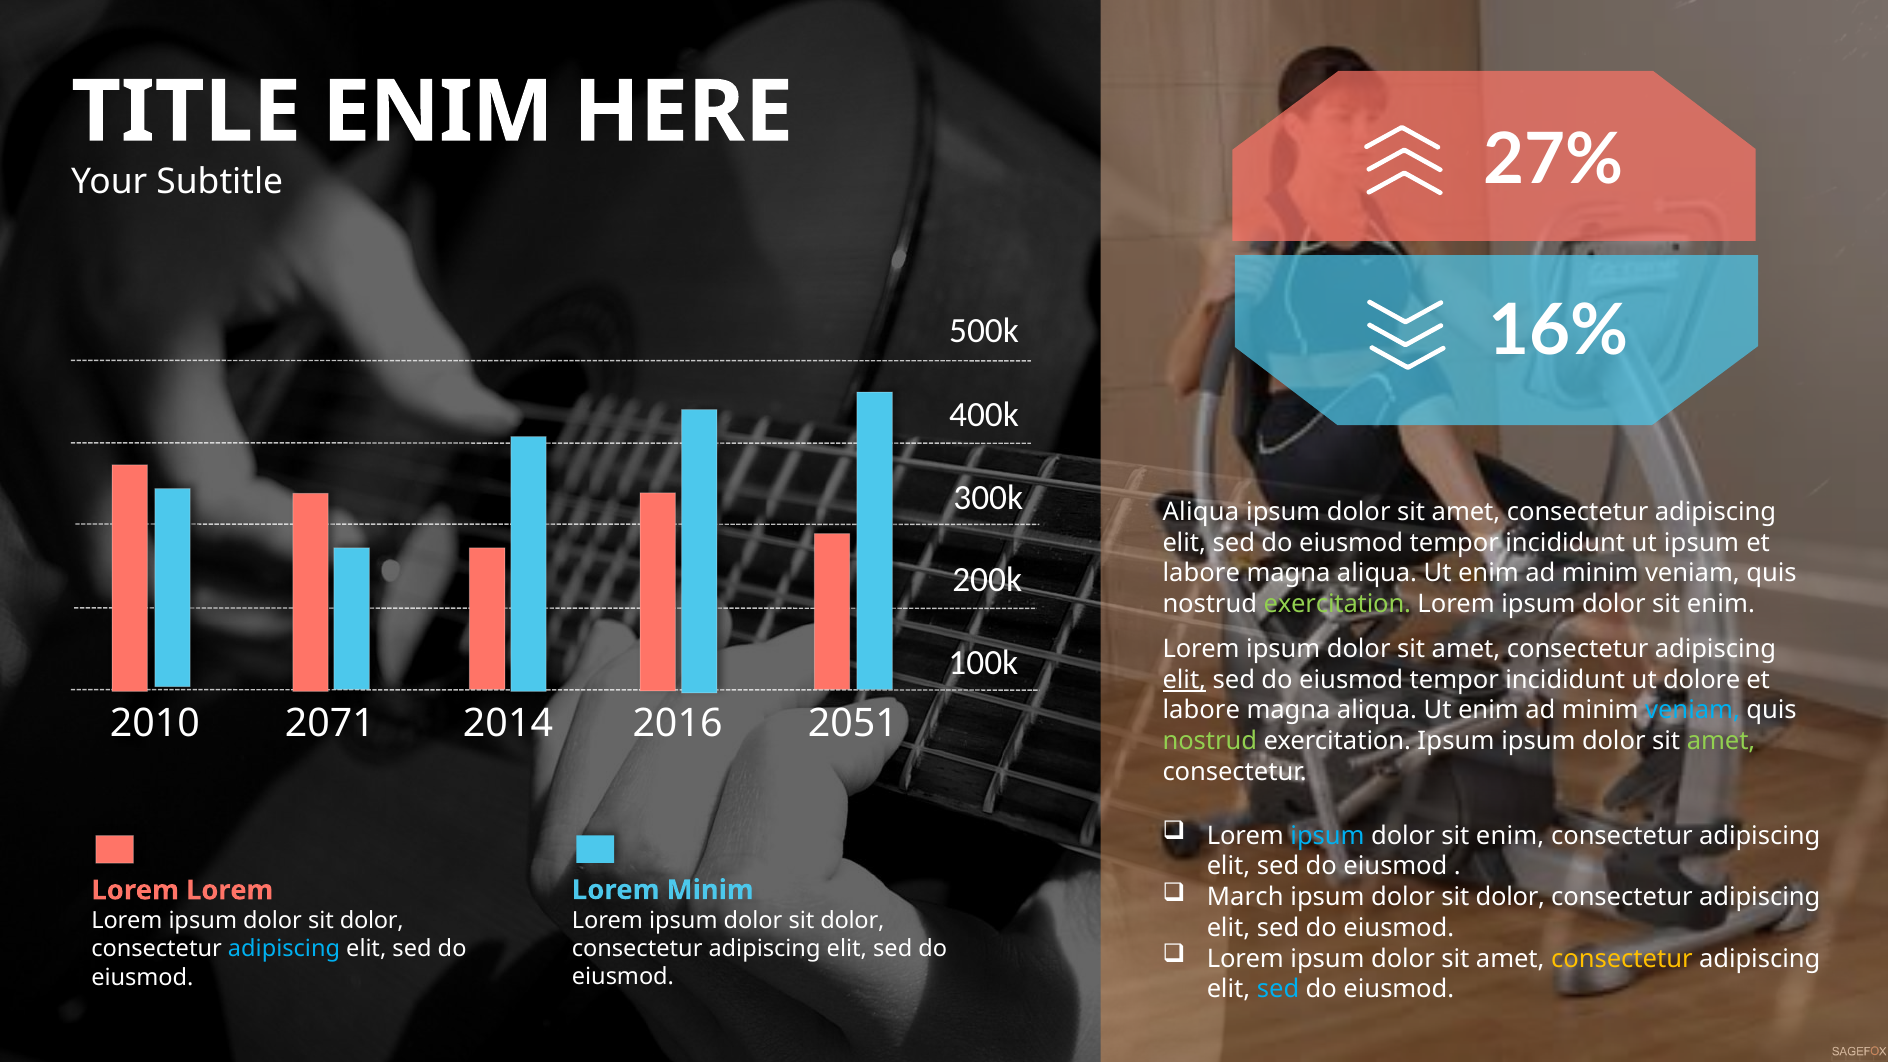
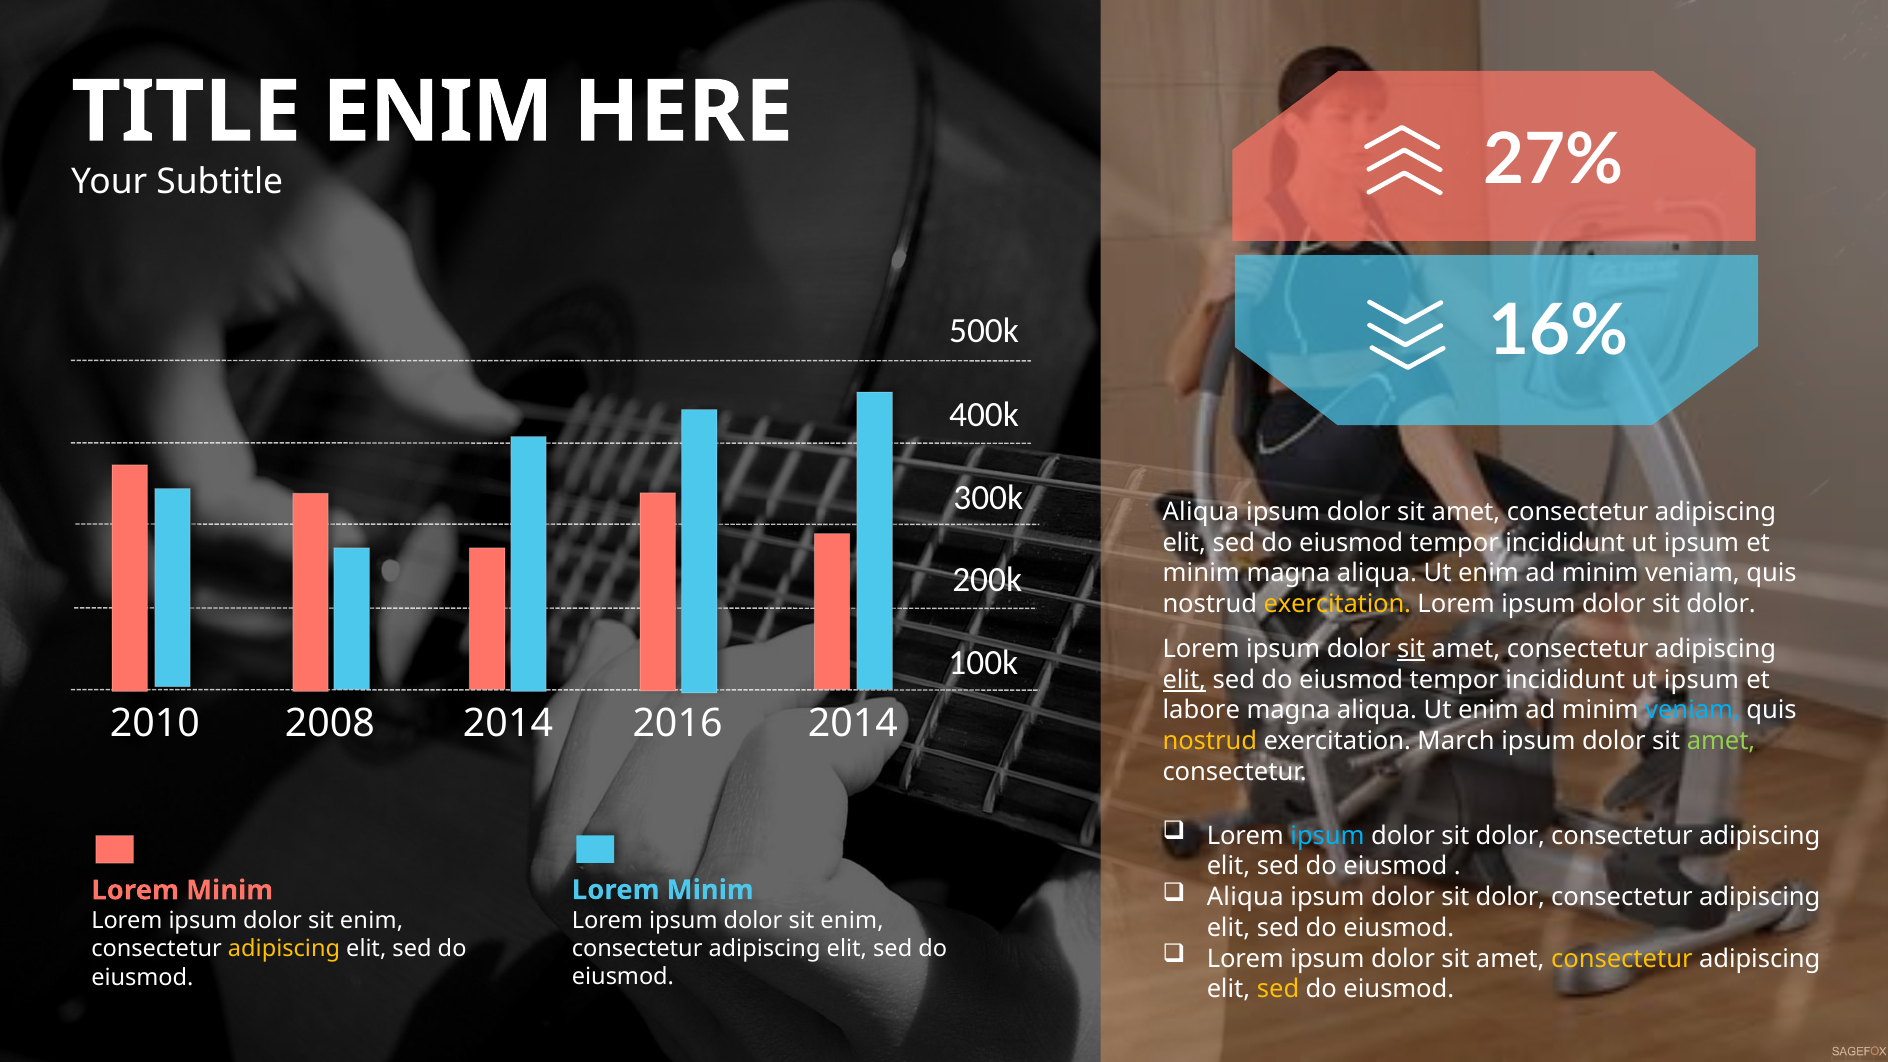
labore: labore -> minim (1201, 574)
exercitation colour: light green -> yellow (1337, 604)
enim: enim -> dolor (1721, 604)
sit underline: none -> present (1411, 649)
dolore: dolore -> ipsum (1701, 680)
2071: 2071 -> 2008 (330, 724)
2016 2051: 2051 -> 2014 (853, 723)
nostrud colour: light green -> yellow (1210, 741)
exercitation Ipsum: Ipsum -> March (1456, 741)
enim: enim -> dolor (1510, 836)
March: March -> Aliqua (1245, 897)
Lorem: Lorem -> Minim (230, 890)
dolor: dolor -> enim (852, 920)
dolor: dolor -> enim (372, 921)
adipiscing colour: light blue -> yellow (284, 949)
sed colour: light blue -> yellow (1278, 989)
